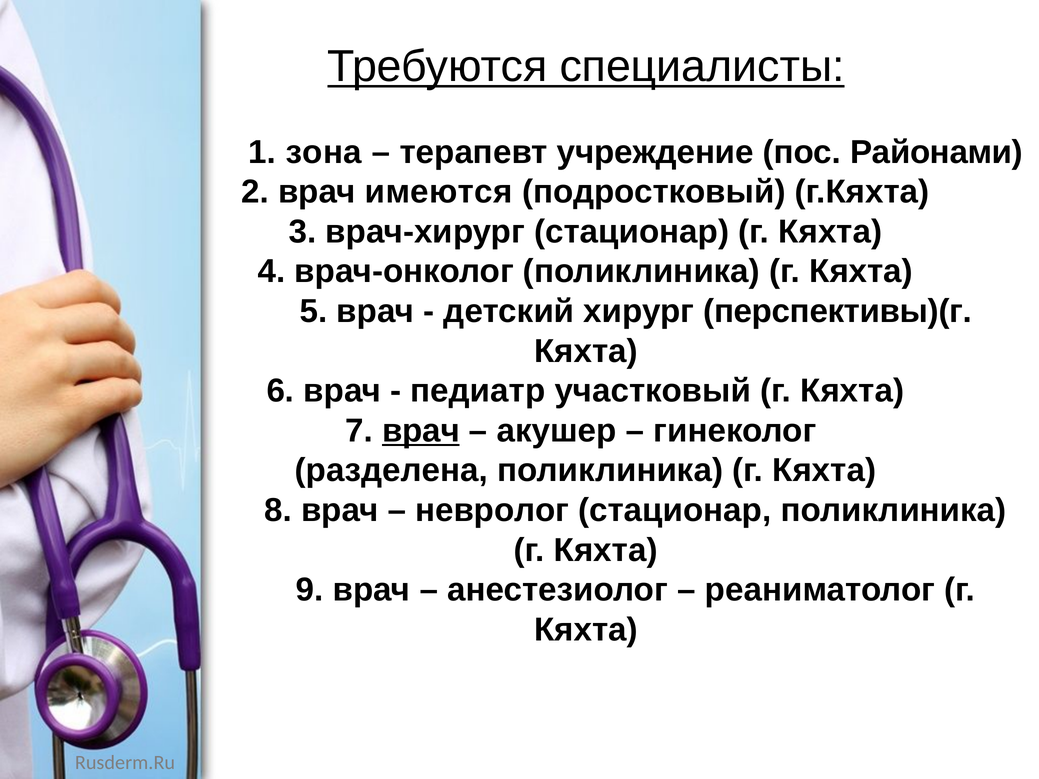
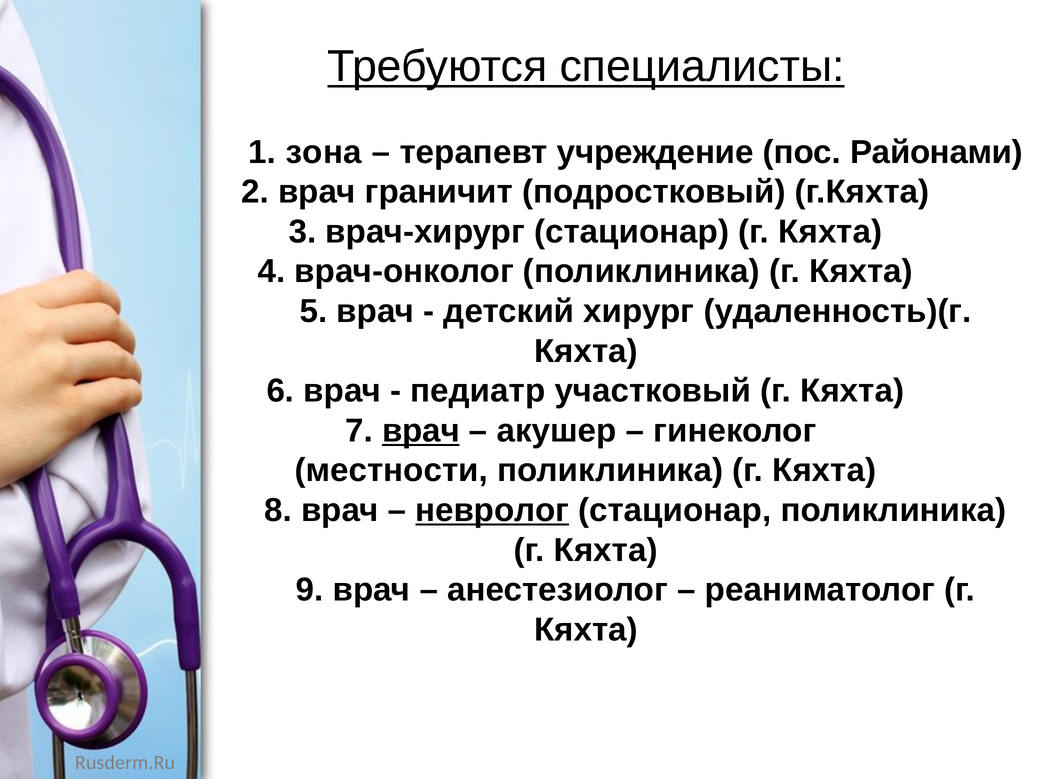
имеются: имеются -> граничит (439, 192)
перспективы)(г: перспективы)(г -> удаленность)(г (838, 311)
разделена: разделена -> местности (391, 471)
невролог underline: none -> present (492, 510)
